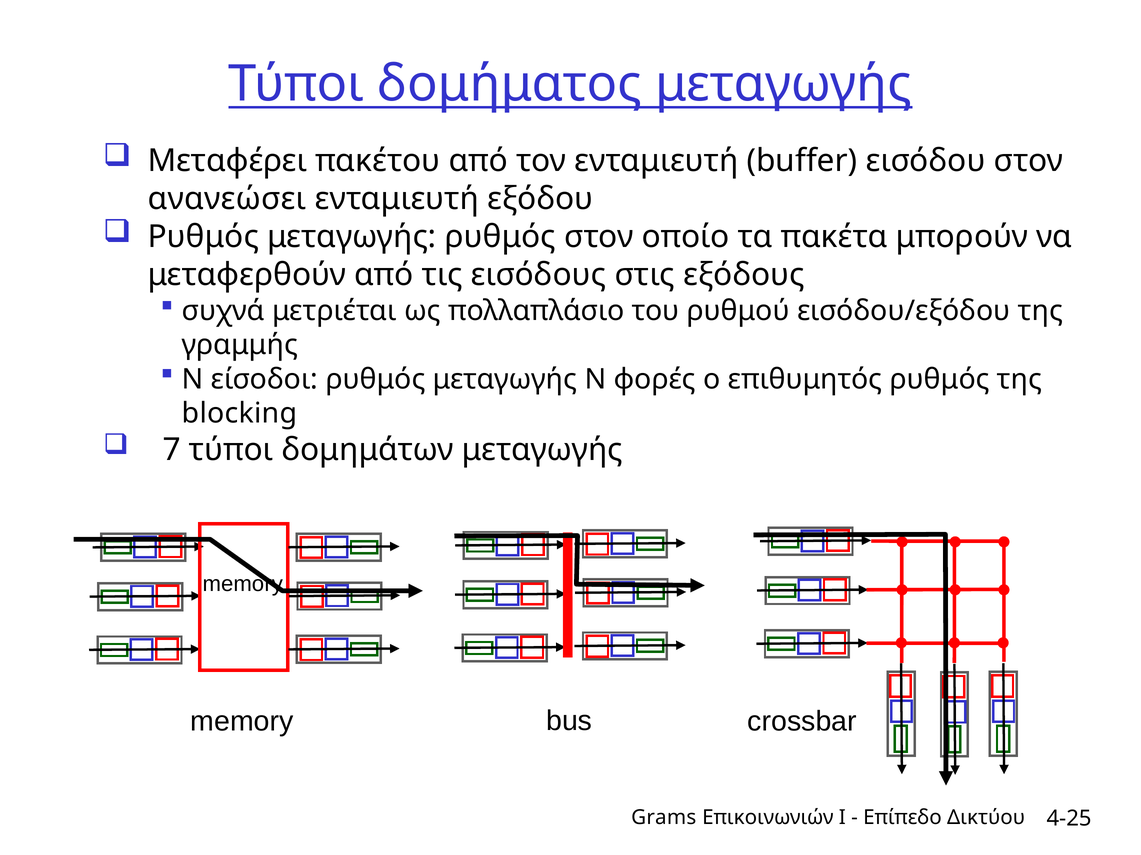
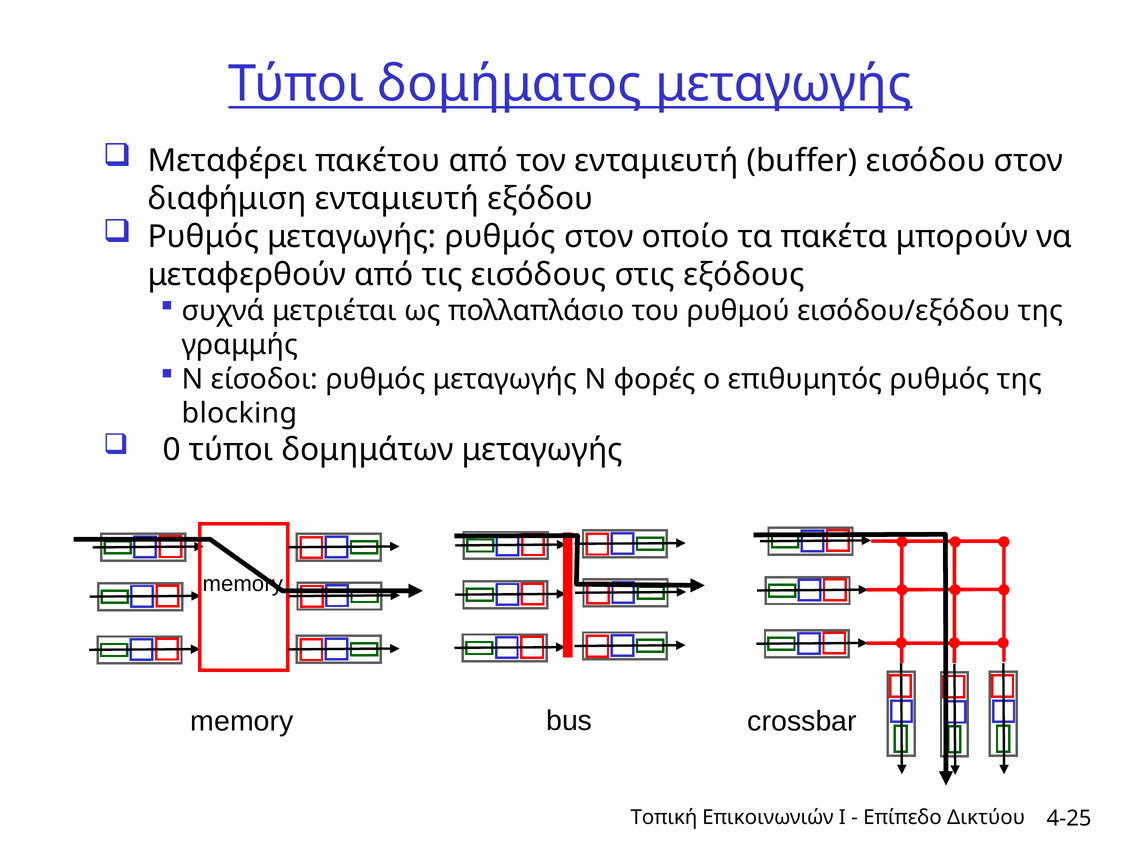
ανανεώσει: ανανεώσει -> διαφήμιση (227, 199)
7: 7 -> 0 (172, 450)
Grams: Grams -> Τοπική (664, 818)
